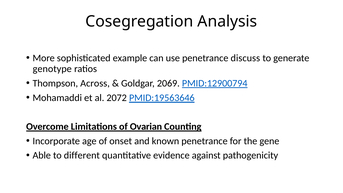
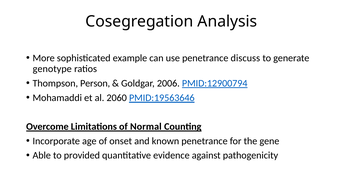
Across: Across -> Person (95, 83)
2069: 2069 -> 2006 (168, 83)
2072: 2072 -> 2060 (117, 98)
Ovarian: Ovarian -> Normal (146, 127)
different: different -> provided (82, 155)
